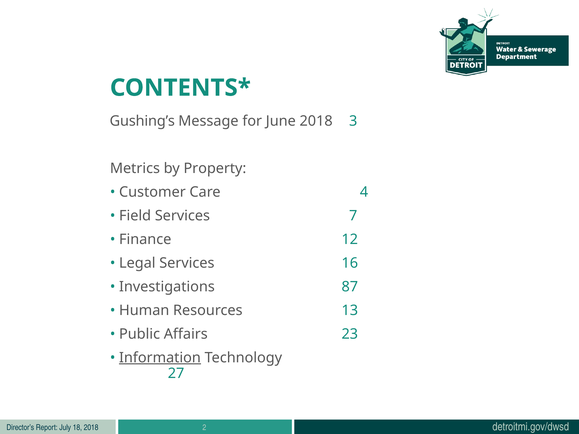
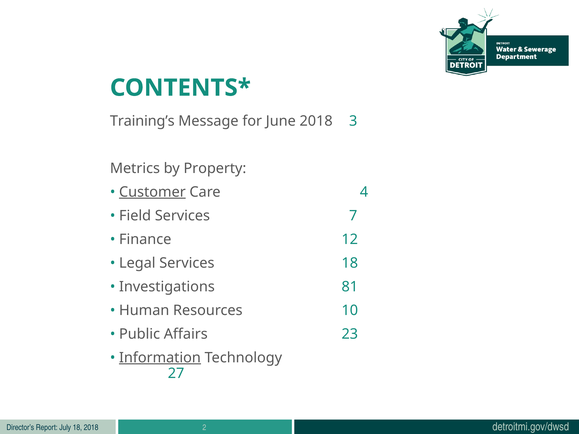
Gushing’s: Gushing’s -> Training’s (142, 121)
Customer underline: none -> present (152, 192)
Services 16: 16 -> 18 (350, 263)
87: 87 -> 81 (350, 287)
13: 13 -> 10 (350, 311)
